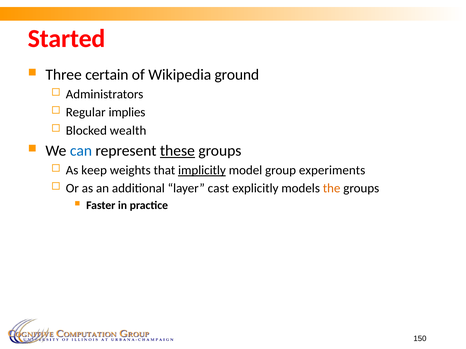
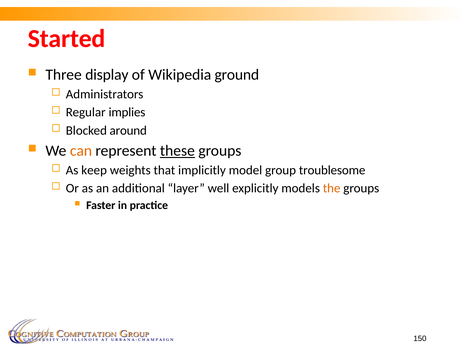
certain: certain -> display (107, 75)
wealth: wealth -> around (128, 131)
can colour: blue -> orange (81, 151)
implicitly underline: present -> none (202, 170)
experiments: experiments -> troublesome (332, 170)
cast: cast -> well (218, 189)
